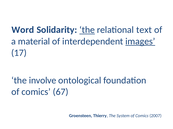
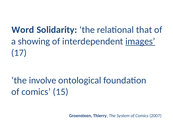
the underline: present -> none (87, 30)
text: text -> that (144, 30)
material: material -> showing (34, 42)
67: 67 -> 15 (61, 92)
